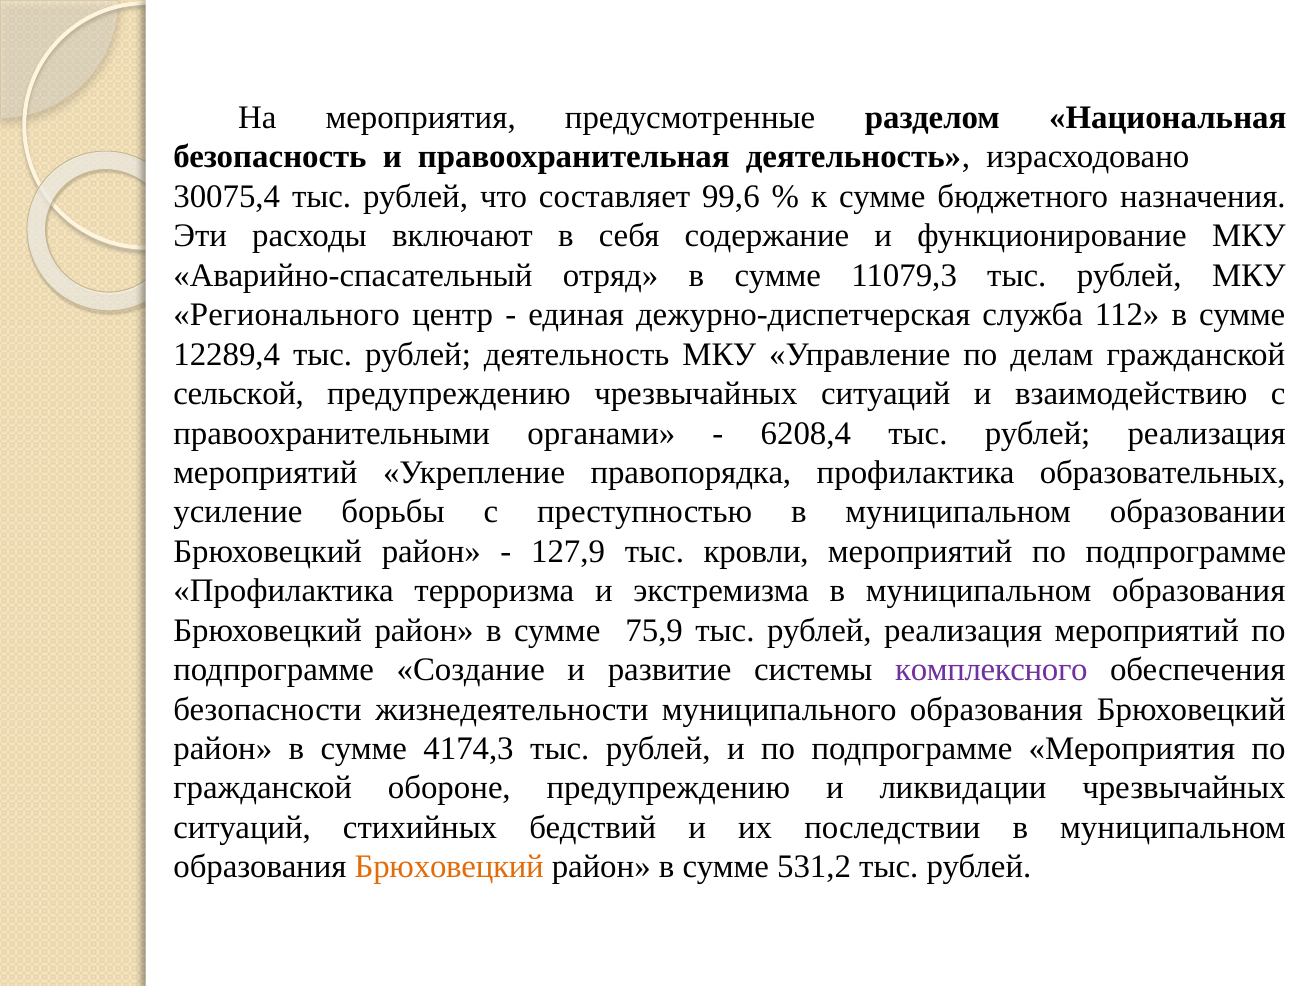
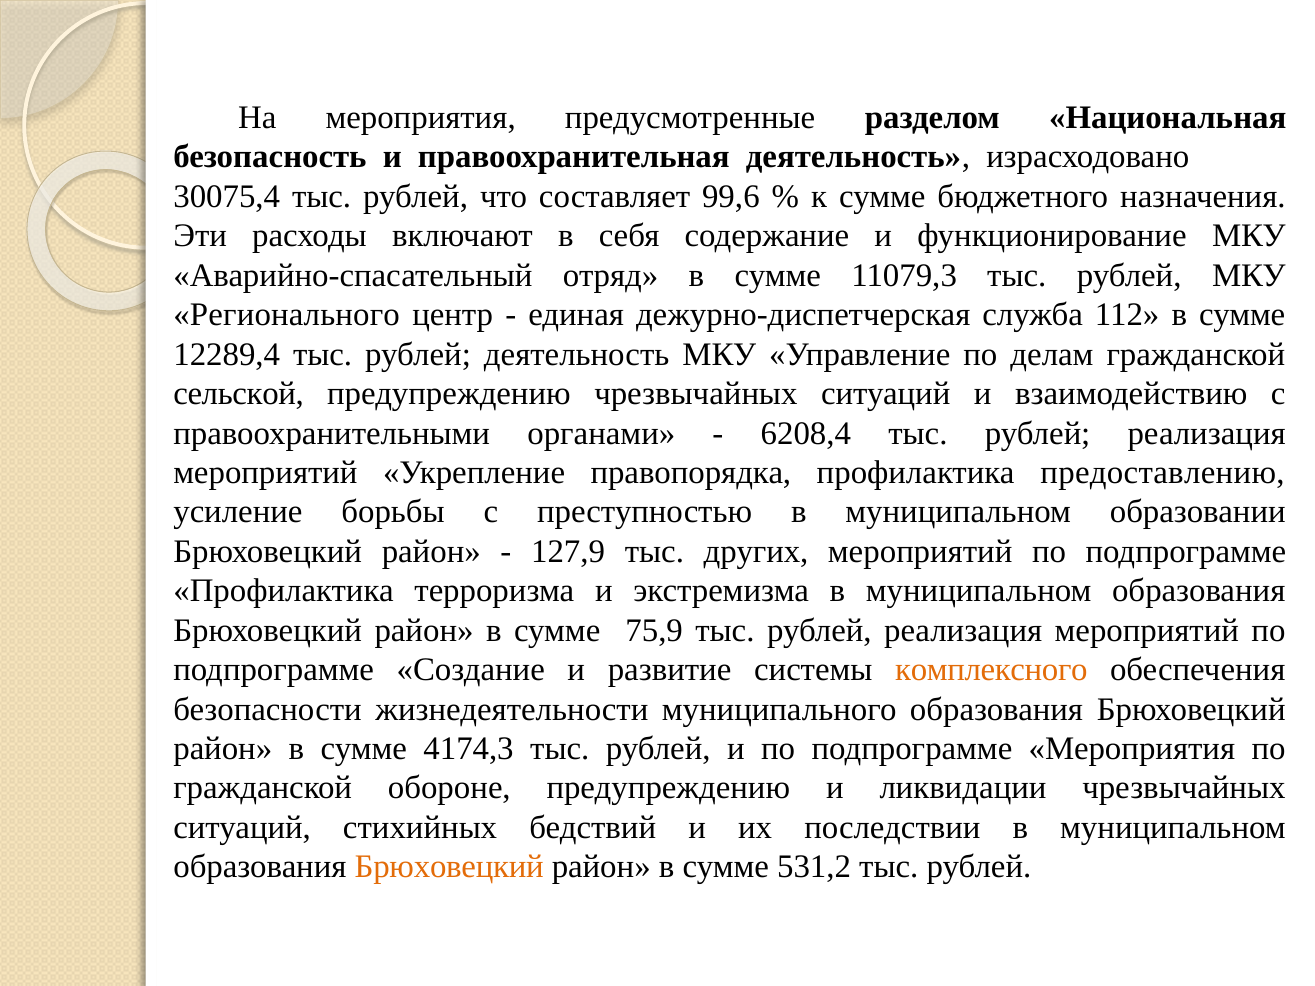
образовательных: образовательных -> предоставлению (1162, 473)
кровли: кровли -> других (756, 552)
комплексного colour: purple -> orange (991, 670)
